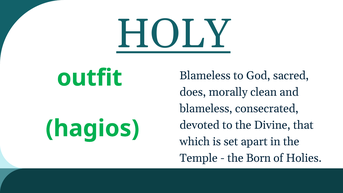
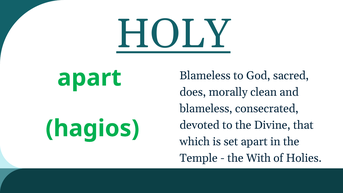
outfit: outfit -> apart (89, 78)
Born: Born -> With (259, 158)
